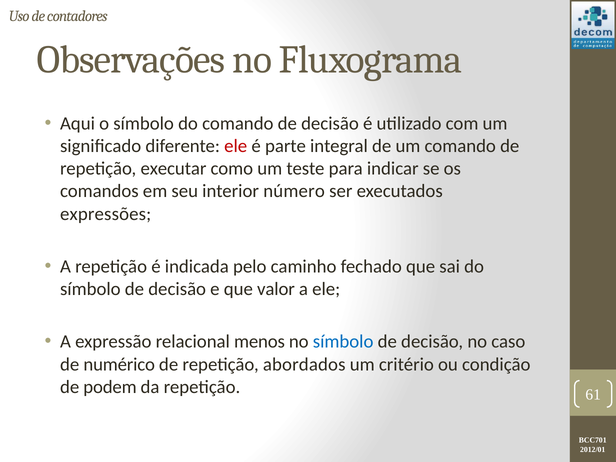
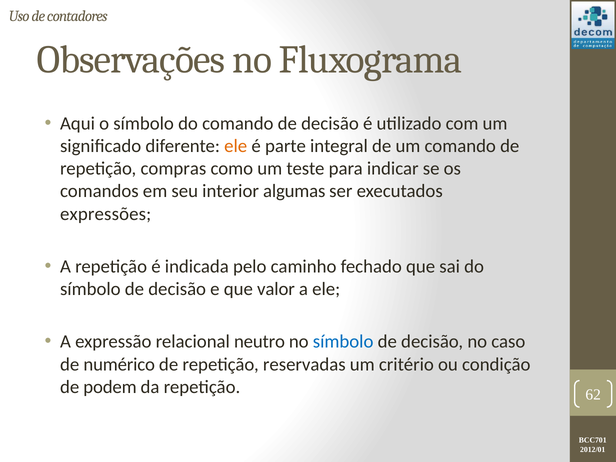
ele colour: red -> orange (236, 146)
executar: executar -> compras (173, 169)
número: número -> algumas (294, 191)
menos: menos -> neutro (259, 342)
abordados: abordados -> reservadas (304, 364)
61: 61 -> 62 (593, 395)
